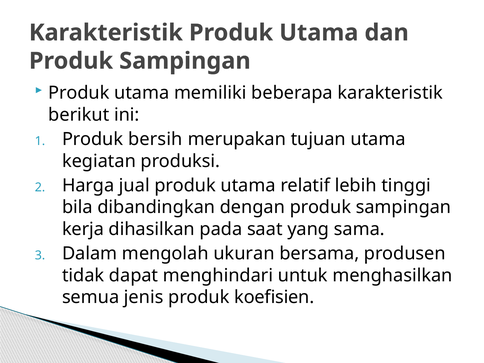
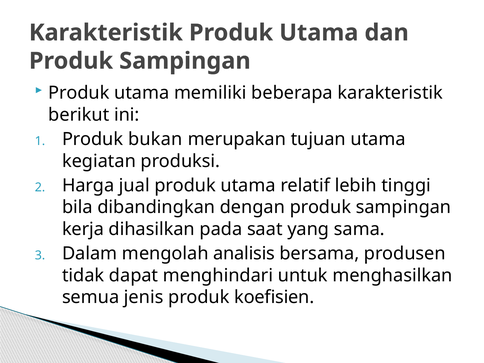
bersih: bersih -> bukan (155, 139)
ukuran: ukuran -> analisis (244, 254)
